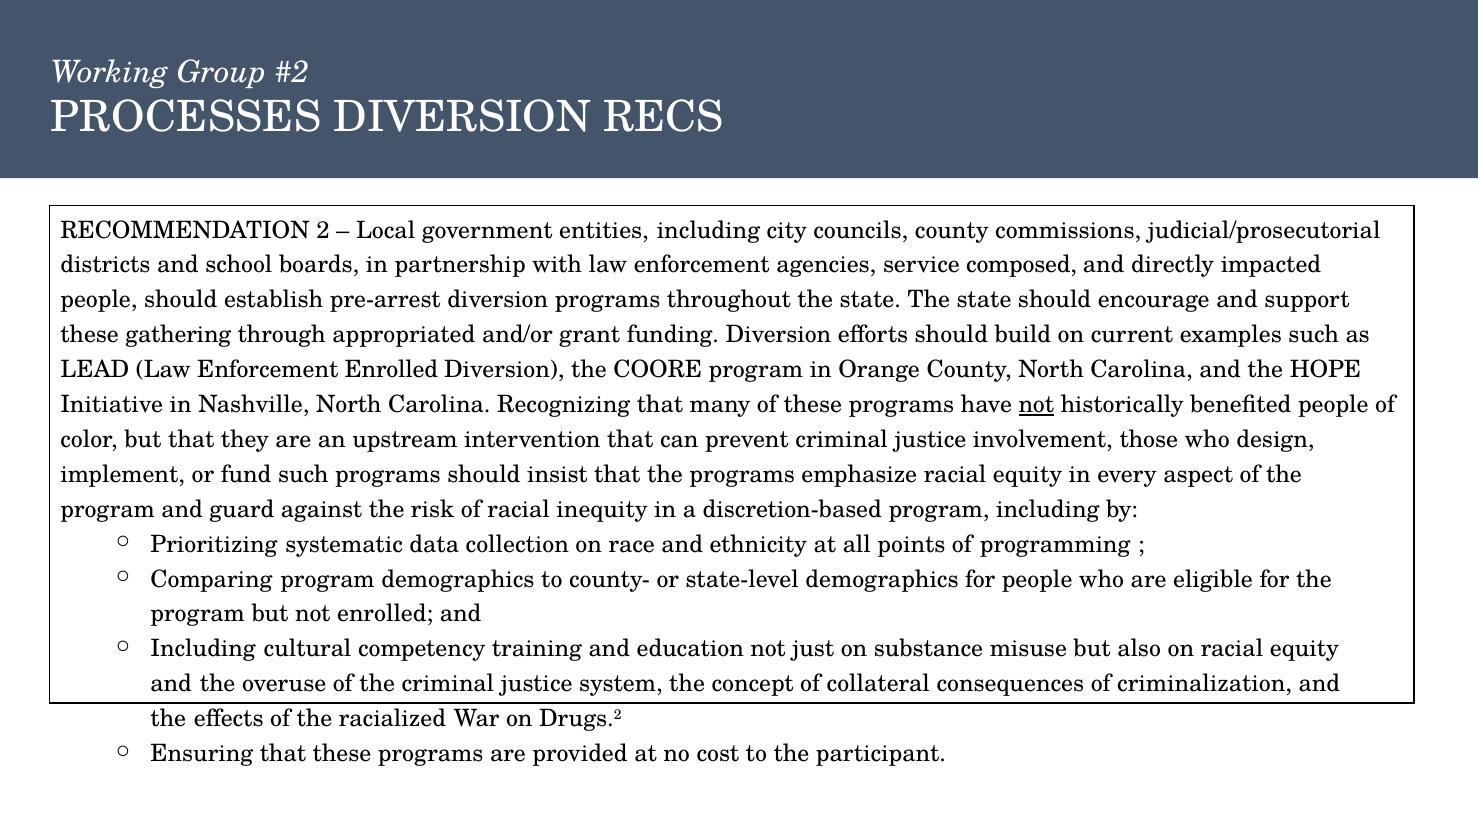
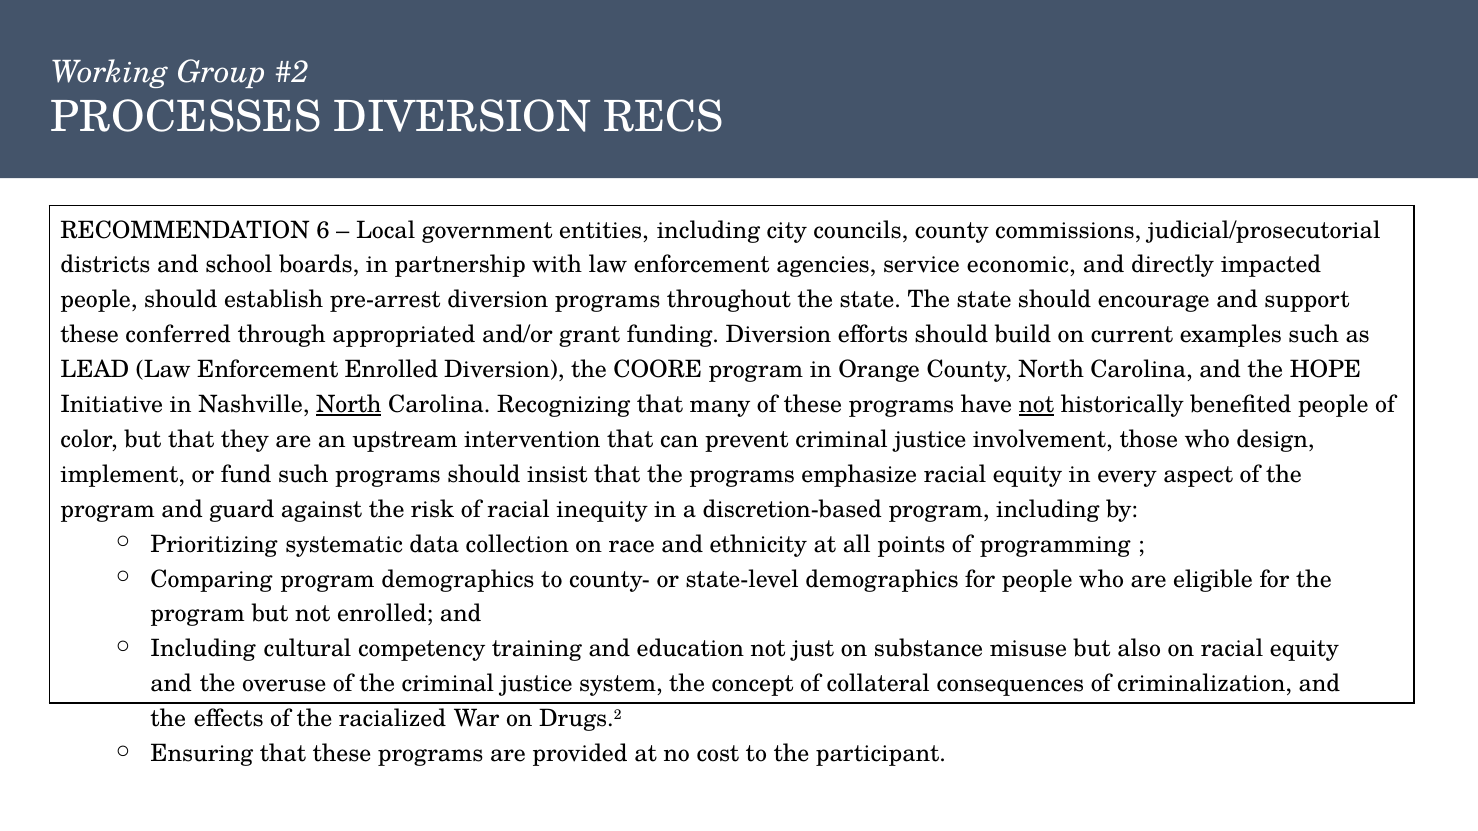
2: 2 -> 6 (323, 230)
composed: composed -> economic (1021, 265)
gathering: gathering -> conferred (178, 335)
North underline: none -> present (349, 405)
